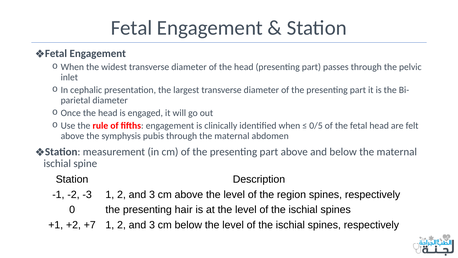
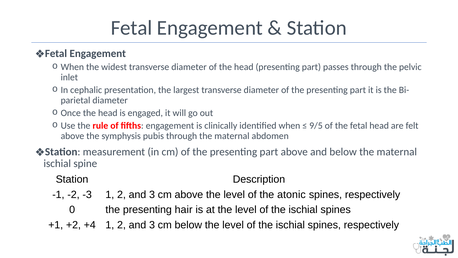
0/5: 0/5 -> 9/5 (316, 125)
region: region -> atonic (291, 194)
+7: +7 -> +4 (90, 225)
